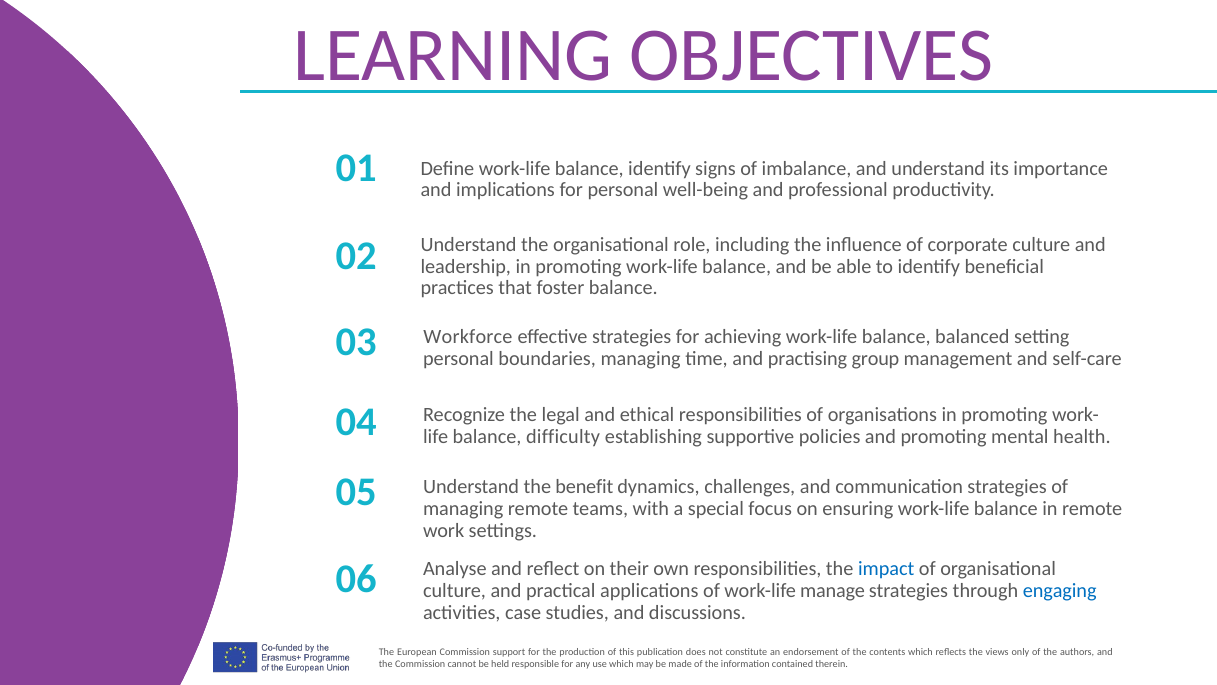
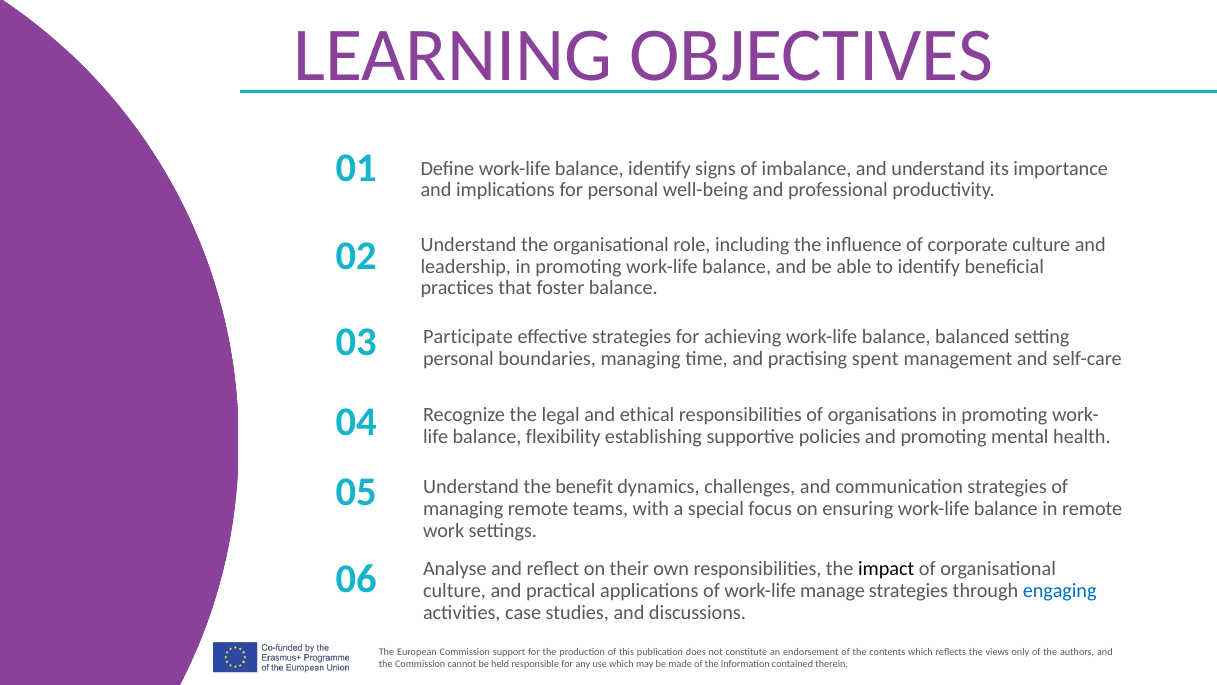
Workforce: Workforce -> Participate (468, 336)
group: group -> spent (875, 358)
difficulty: difficulty -> flexibility (563, 437)
impact colour: blue -> black (886, 569)
